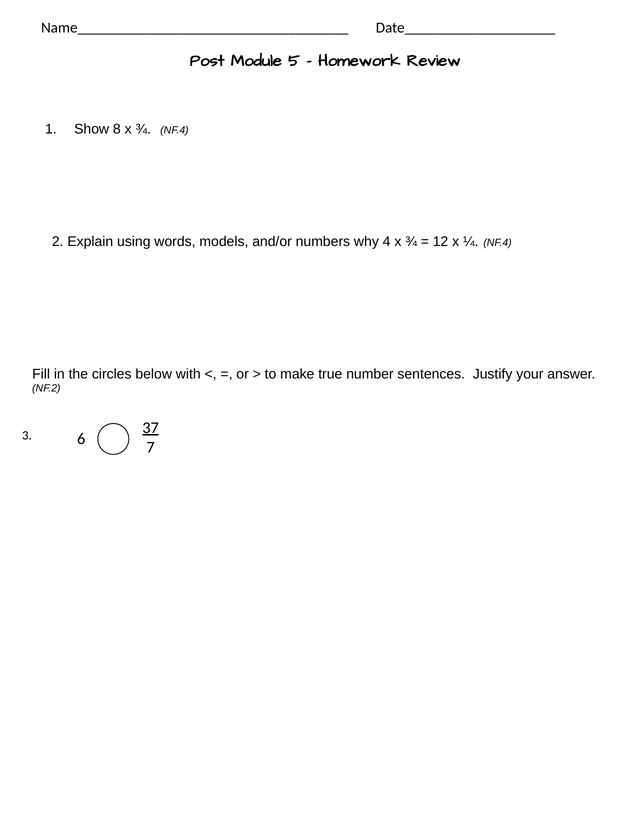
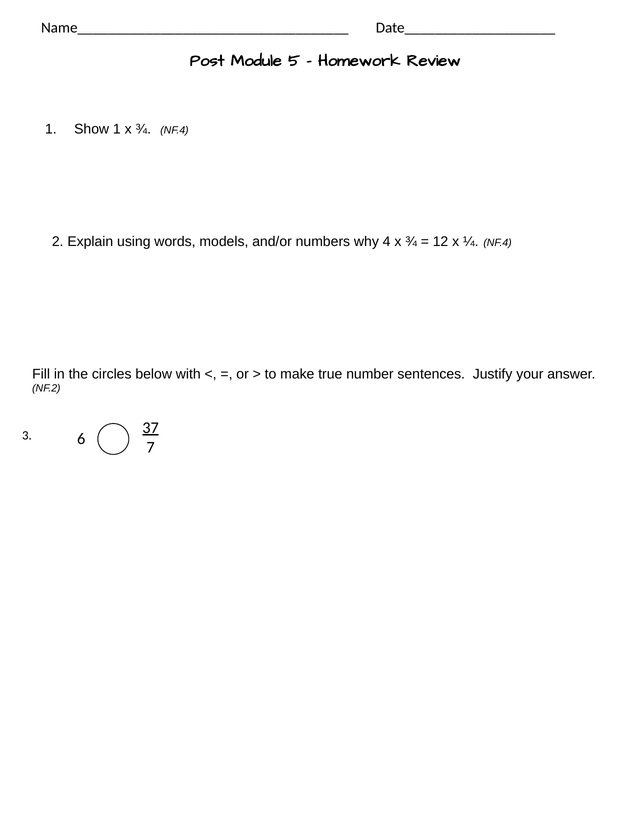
Show 8: 8 -> 1 (117, 129)
